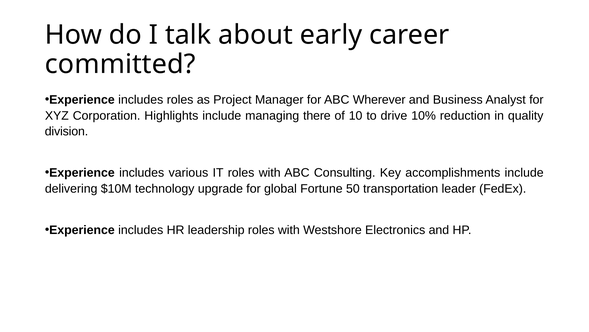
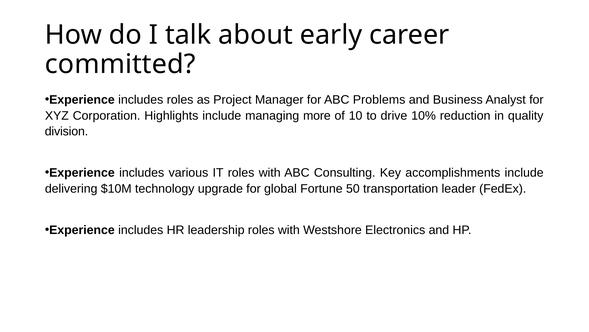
Wherever: Wherever -> Problems (379, 100)
there: there -> more (317, 115)
